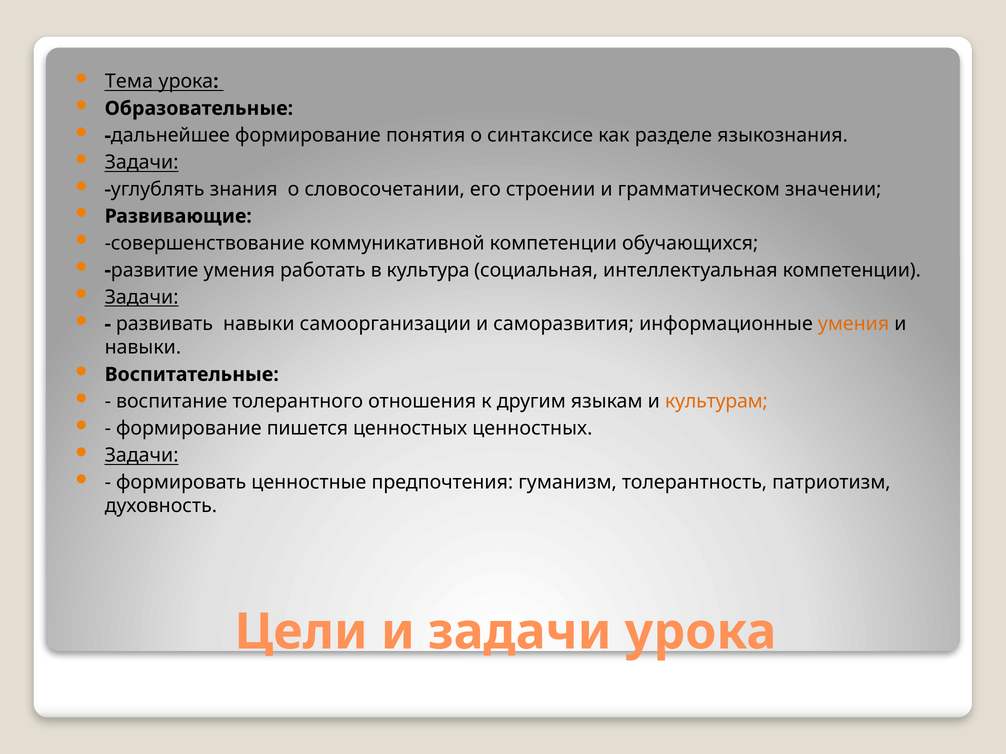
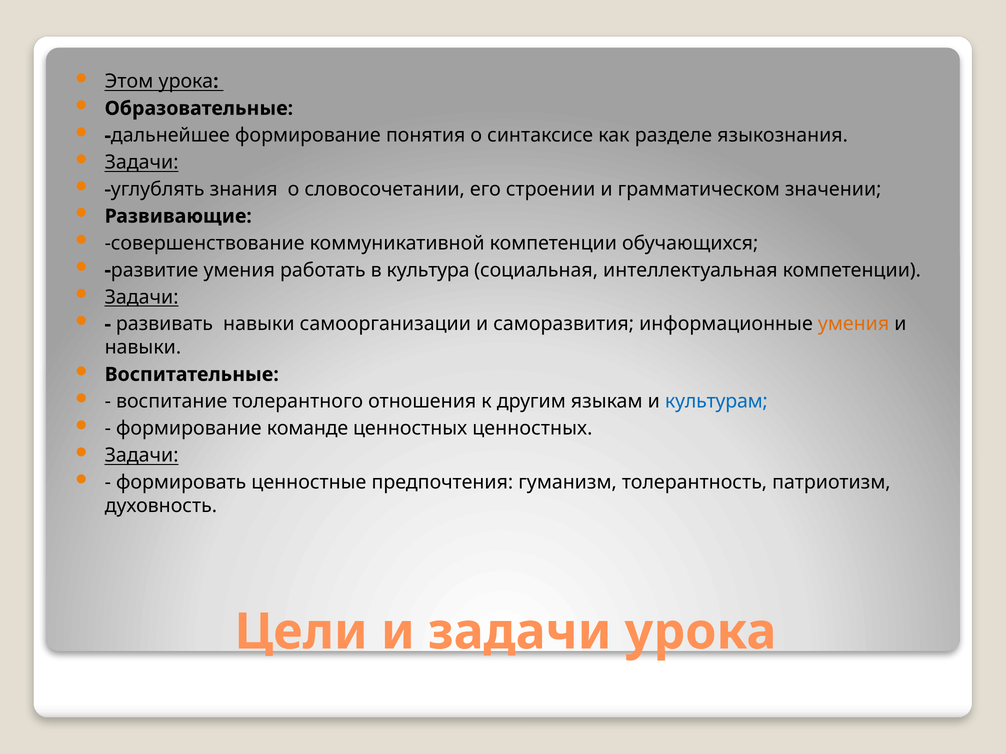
Тема: Тема -> Этом (129, 82)
культурам colour: orange -> blue (716, 402)
пишется: пишется -> команде (307, 429)
